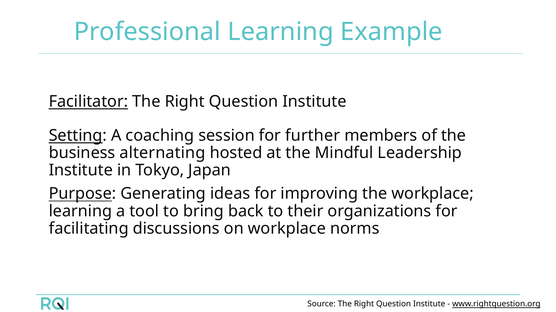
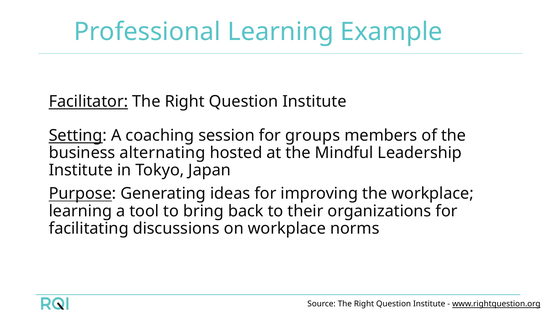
further: further -> groups (313, 136)
